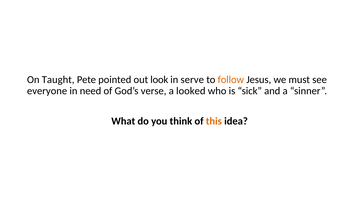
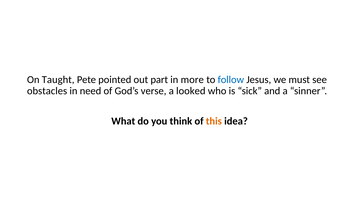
look: look -> part (159, 79)
serve: serve -> more (192, 79)
follow colour: orange -> blue (231, 79)
everyone: everyone -> obstacles (47, 91)
